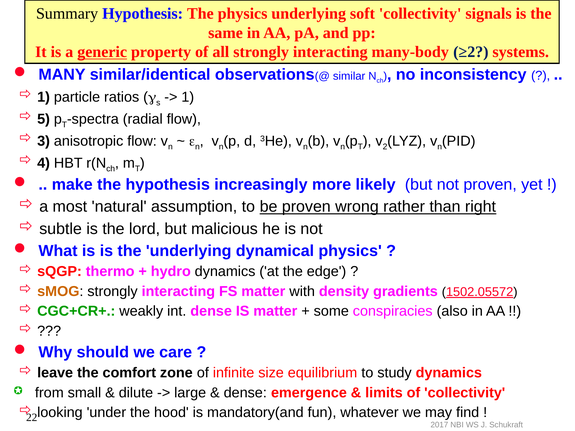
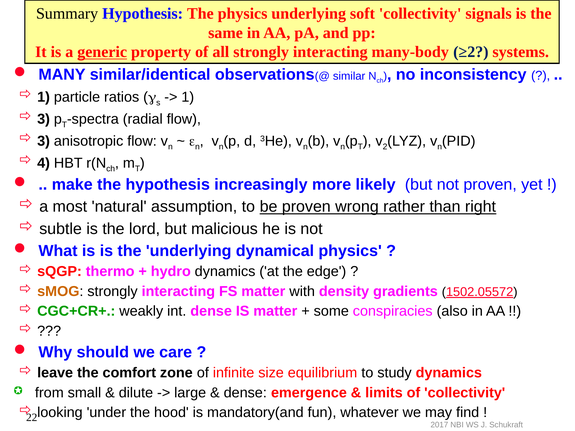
5: 5 -> 3 (44, 119)
